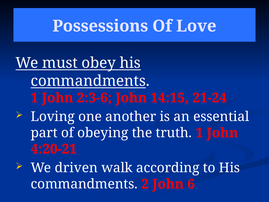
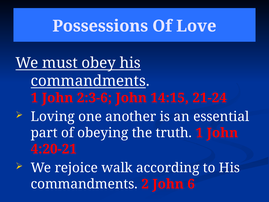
driven: driven -> rejoice (76, 168)
